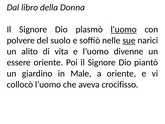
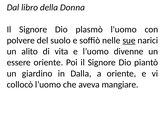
l'uomo underline: present -> none (124, 29)
Male: Male -> Dalla (81, 73)
crocifisso: crocifisso -> mangiare (120, 84)
